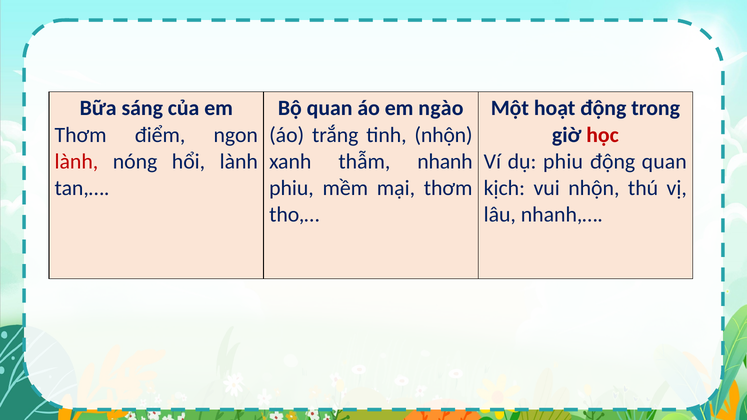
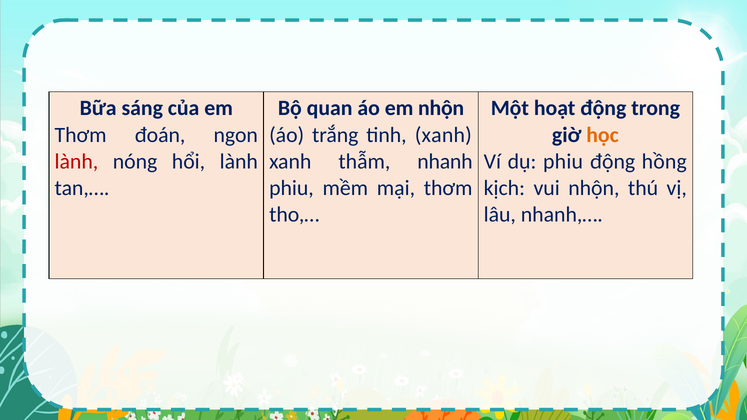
em ngào: ngào -> nhộn (441, 108)
điểm: điểm -> đoán (160, 135)
tinh nhộn: nhộn -> xanh (443, 135)
học colour: red -> orange (603, 135)
động quan: quan -> hồng (664, 162)
